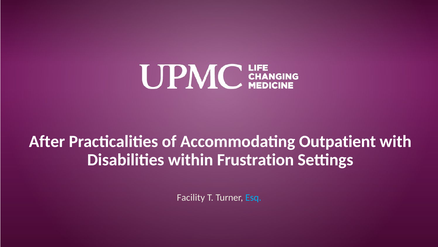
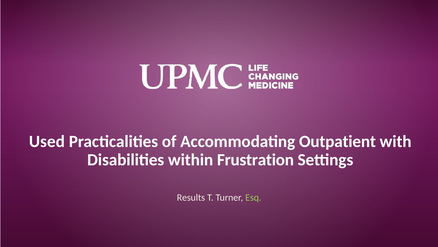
After: After -> Used (47, 141)
Facility: Facility -> Results (191, 197)
Esq colour: light blue -> light green (253, 197)
